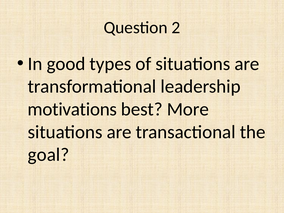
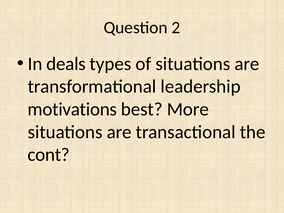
good: good -> deals (66, 64)
goal: goal -> cont (49, 155)
